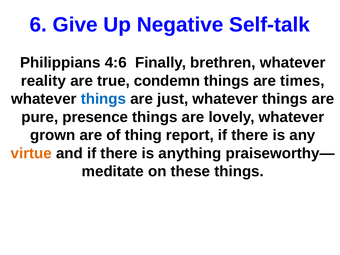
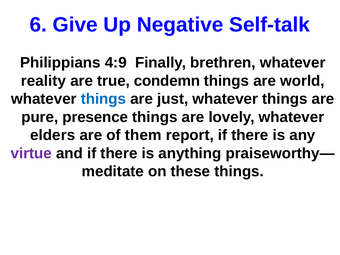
4:6: 4:6 -> 4:9 (116, 63)
times: times -> world (302, 81)
grown: grown -> elders (53, 135)
thing: thing -> them (143, 135)
virtue colour: orange -> purple (31, 153)
